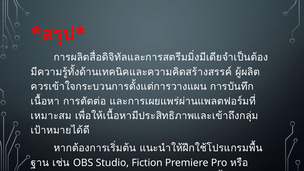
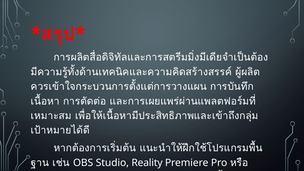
Fiction: Fiction -> Reality (147, 163)
